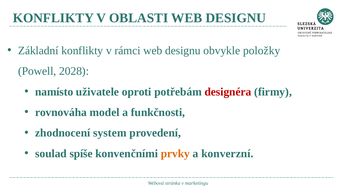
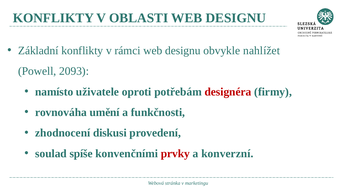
položky: položky -> nahlížet (262, 50)
2028: 2028 -> 2093 (74, 71)
model: model -> umění (105, 112)
system: system -> diskusi (110, 132)
prvky colour: orange -> red (175, 153)
